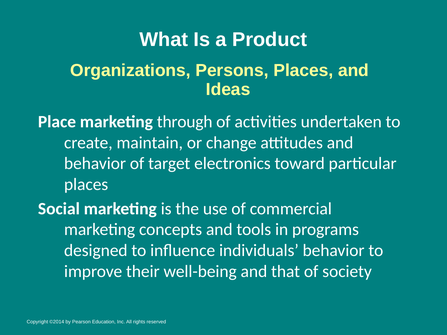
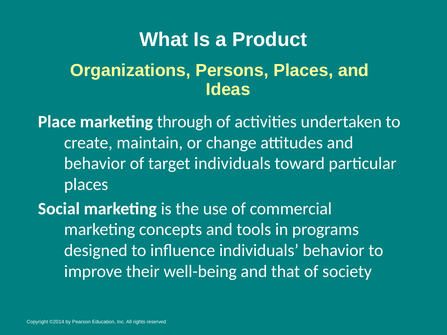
target electronics: electronics -> individuals (232, 164)
